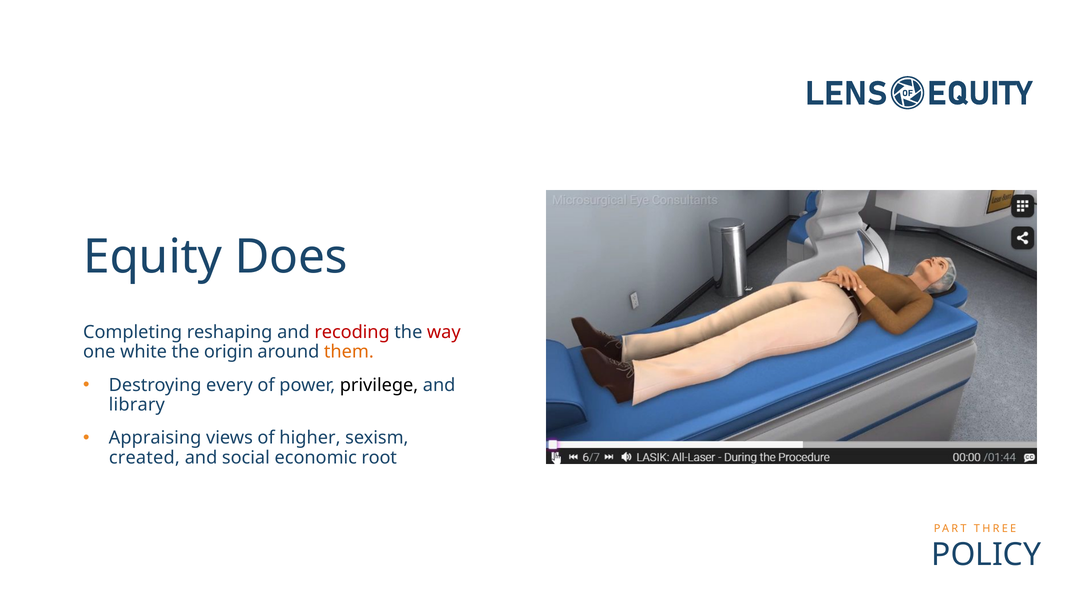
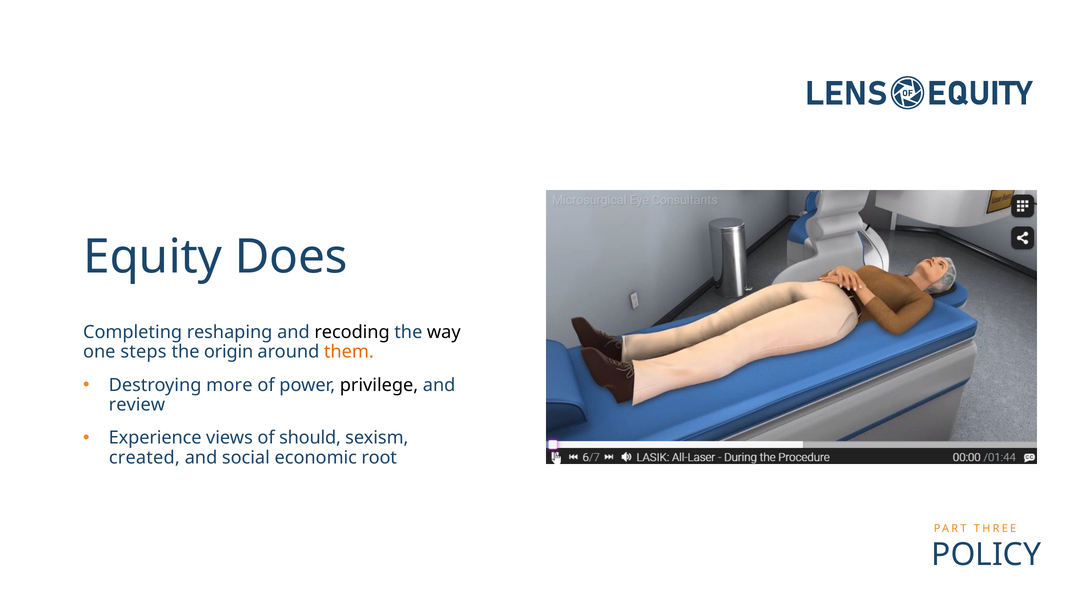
recoding colour: red -> black (352, 332)
way colour: red -> black (444, 332)
white: white -> steps (143, 352)
every: every -> more (229, 385)
library: library -> review (137, 405)
Appraising: Appraising -> Experience (155, 438)
higher: higher -> should (310, 438)
